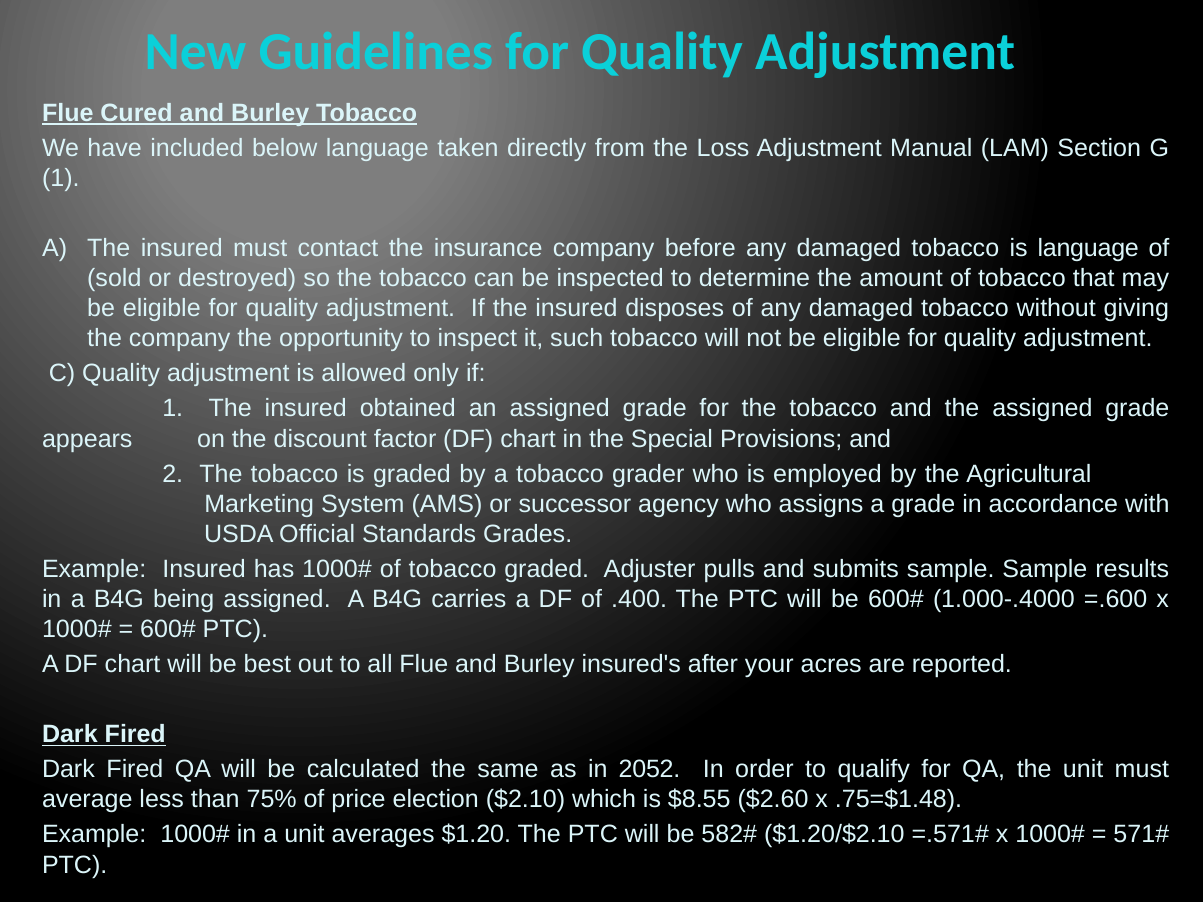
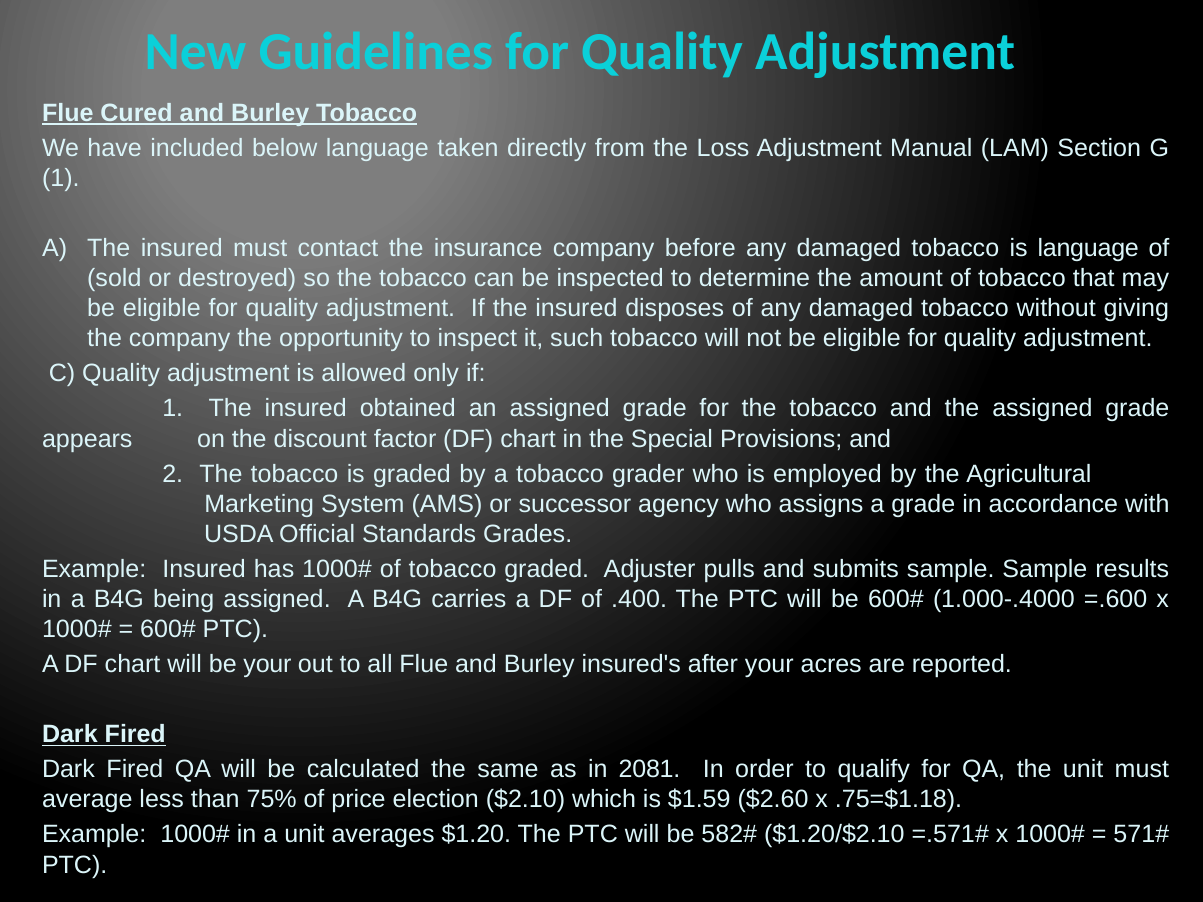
be best: best -> your (267, 664)
2052: 2052 -> 2081 (650, 770)
$8.55: $8.55 -> $1.59 (699, 800)
.75=$1.48: .75=$1.48 -> .75=$1.18 (899, 800)
